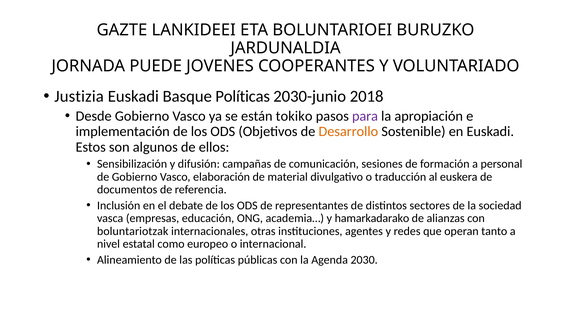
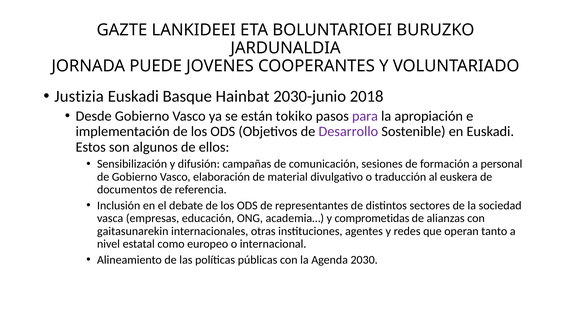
Basque Políticas: Políticas -> Hainbat (243, 97)
Desarrollo colour: orange -> purple (348, 132)
hamarkadarako: hamarkadarako -> comprometidas (372, 219)
boluntariotzak: boluntariotzak -> gaitasunarekin (133, 231)
